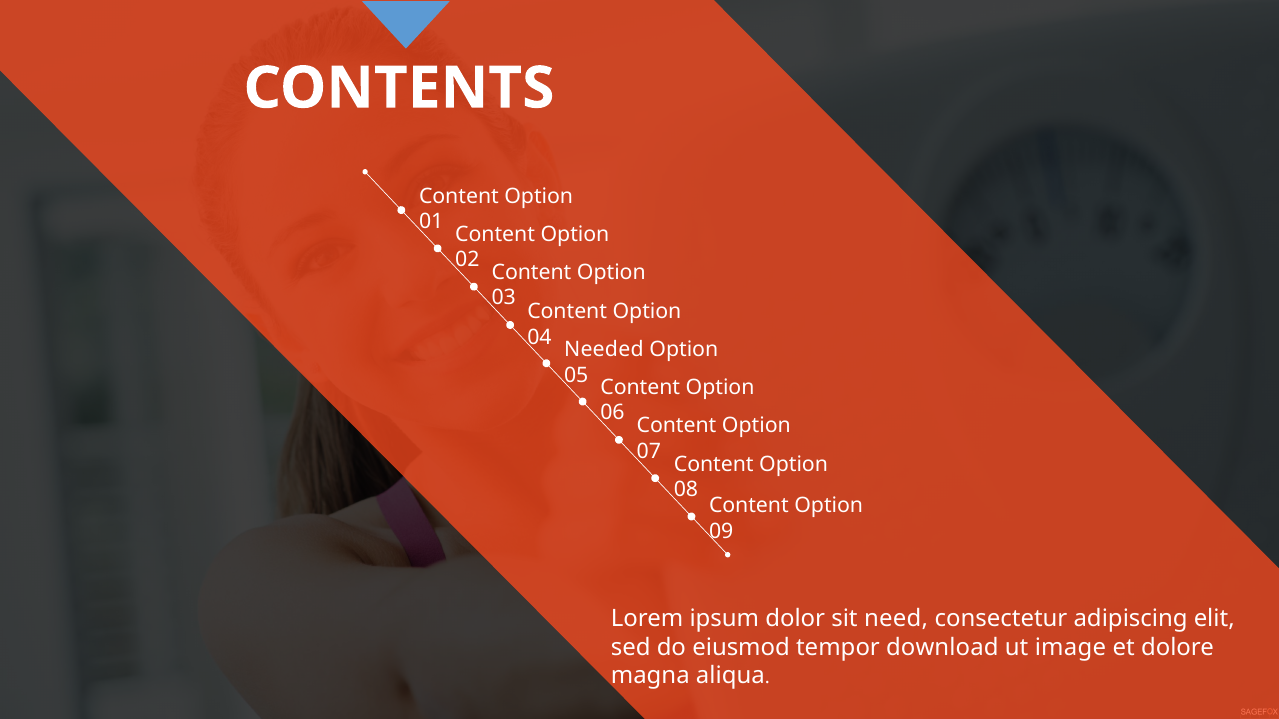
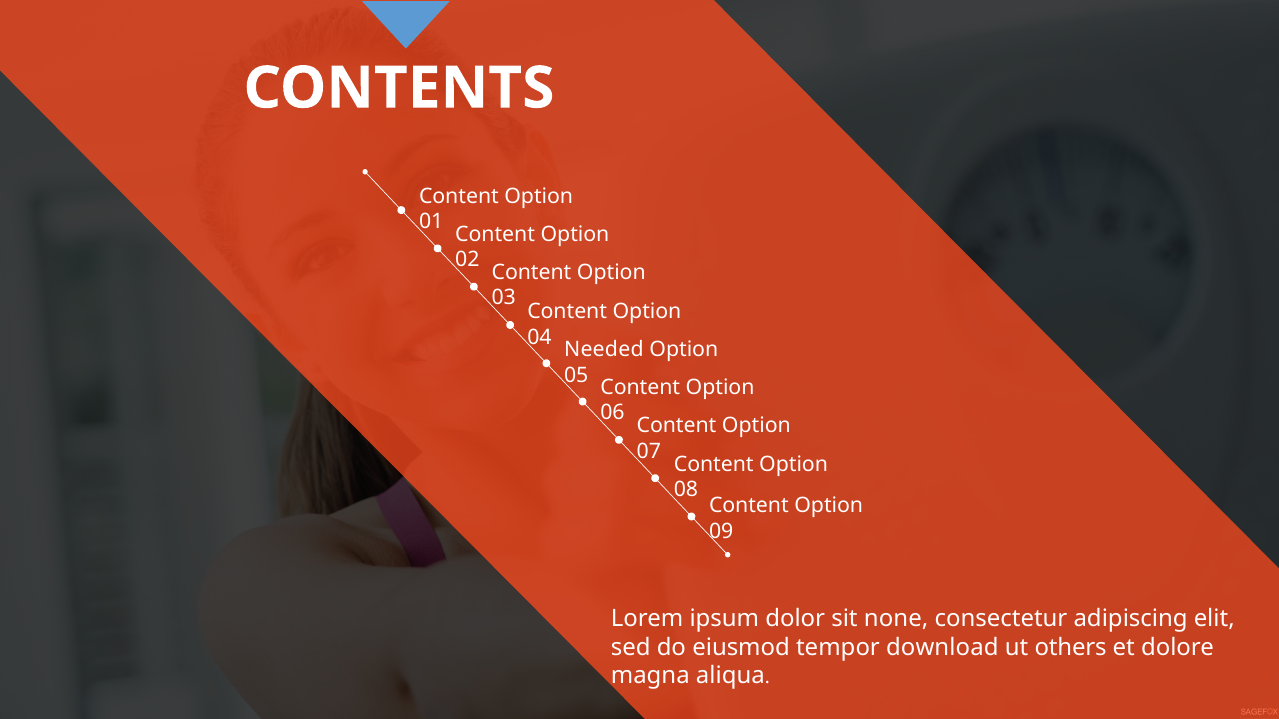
need: need -> none (896, 619)
image: image -> others (1071, 648)
